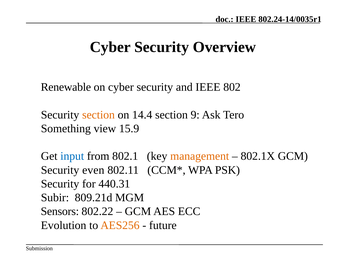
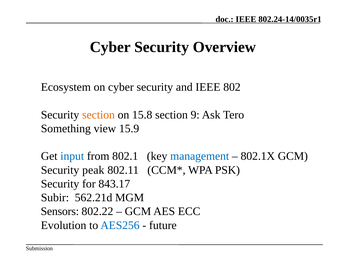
Renewable: Renewable -> Ecosystem (66, 87)
14.4: 14.4 -> 15.8 (142, 115)
management colour: orange -> blue (200, 156)
even: even -> peak (93, 170)
440.31: 440.31 -> 843.17 (114, 184)
809.21d: 809.21d -> 562.21d (94, 198)
AES256 colour: orange -> blue (120, 226)
